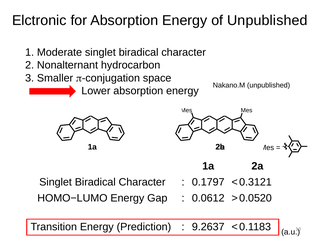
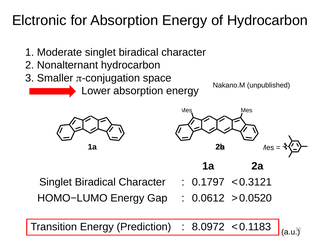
of Unpublished: Unpublished -> Hydrocarbon (267, 20)
9.2637: 9.2637 -> 8.0972 (208, 227)
